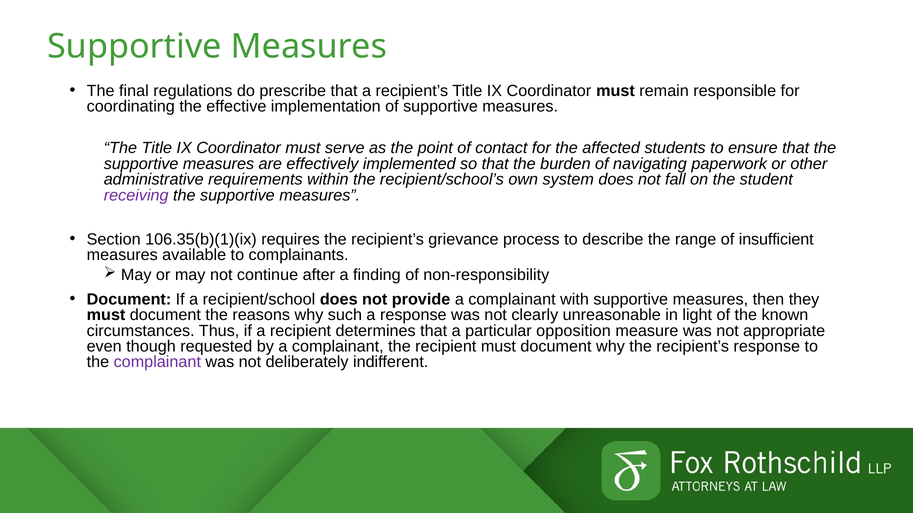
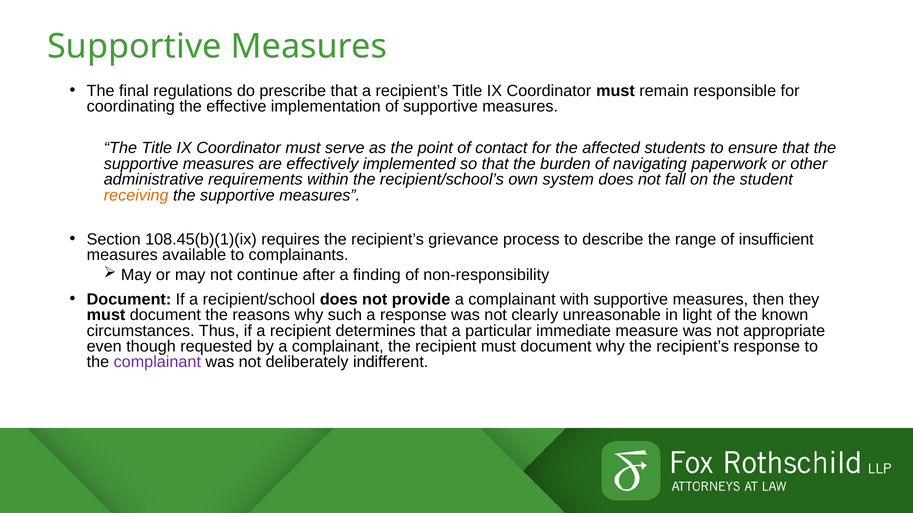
receiving colour: purple -> orange (136, 195)
106.35(b)(1)(ix: 106.35(b)(1)(ix -> 108.45(b)(1)(ix (201, 240)
opposition: opposition -> immediate (574, 331)
